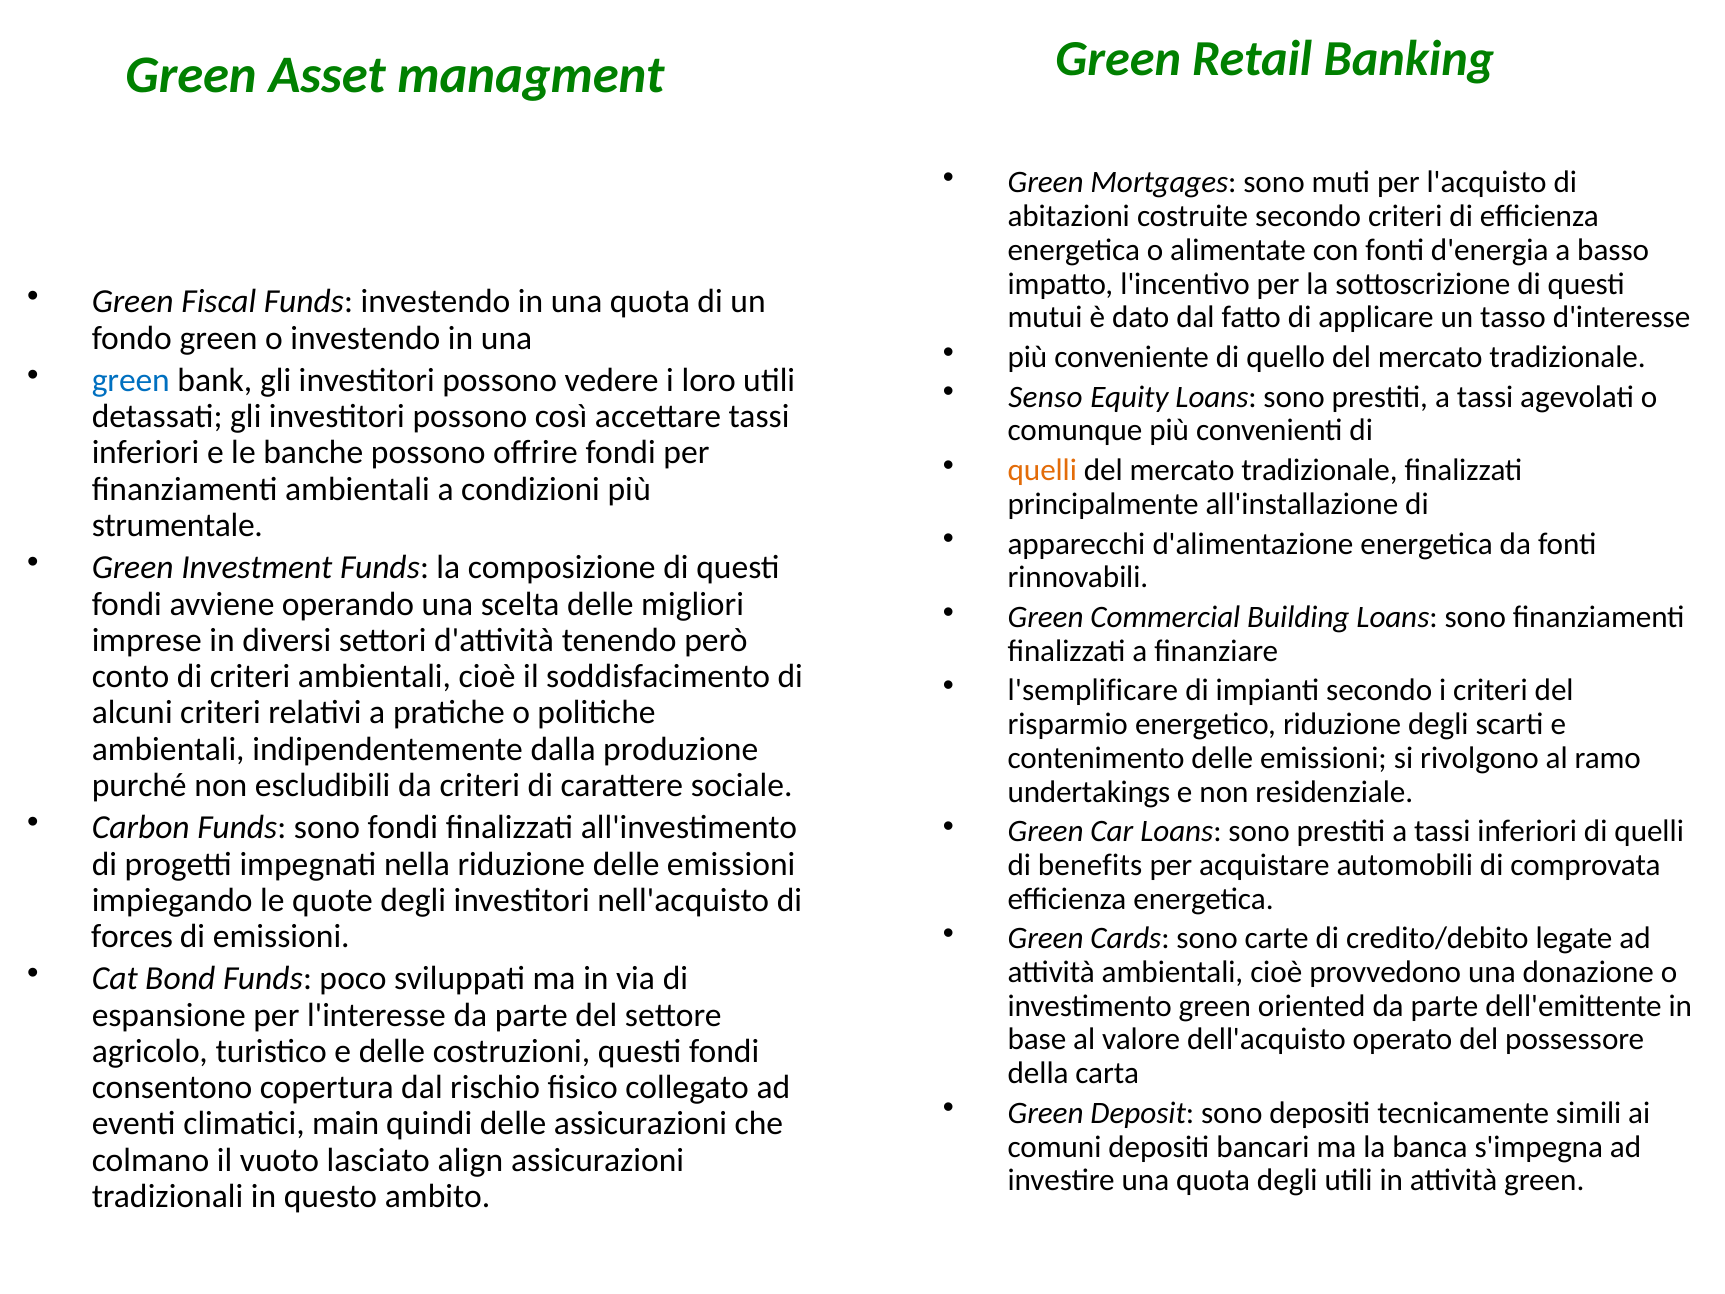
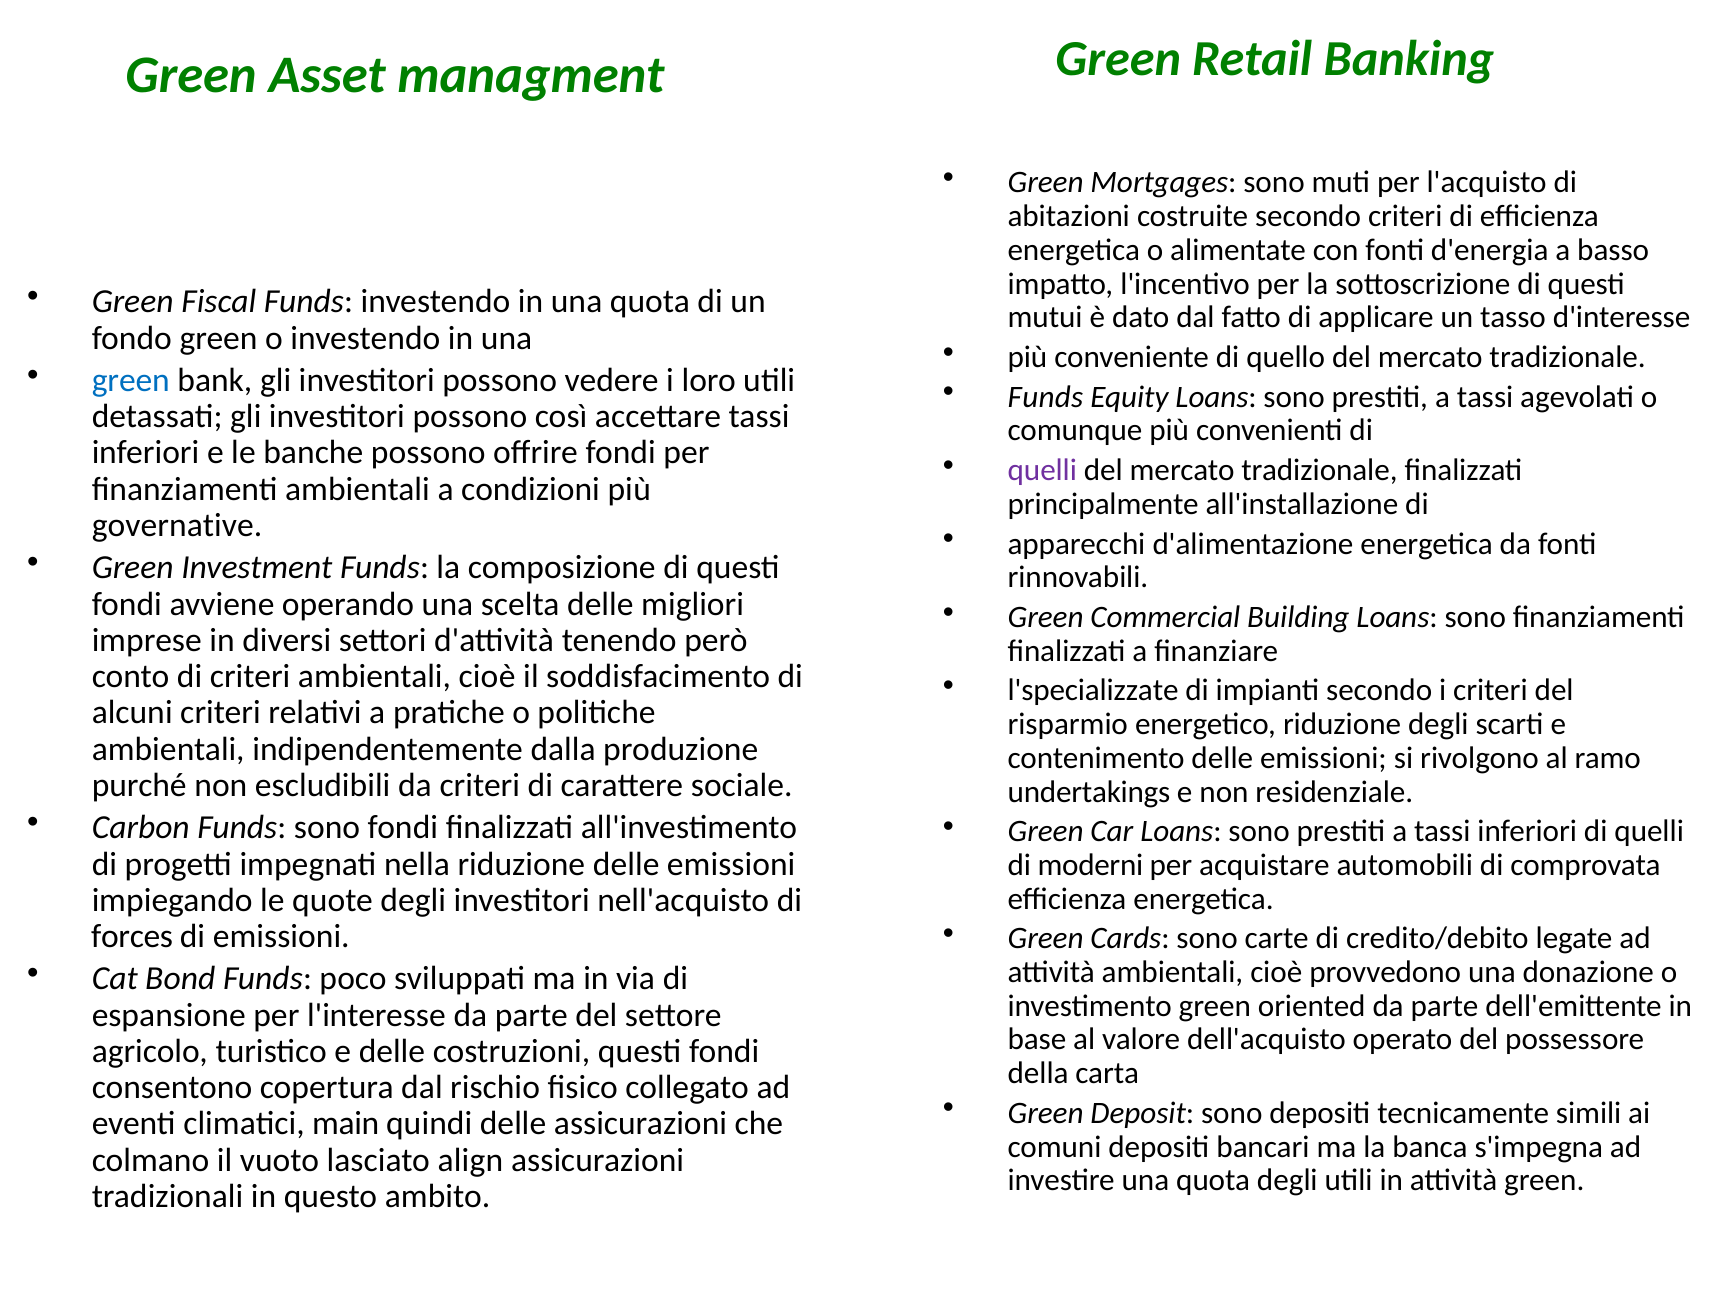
Senso: Senso -> Funds (1045, 397)
quelli colour: orange -> purple (1042, 470)
strumentale: strumentale -> governative (177, 525)
l'semplificare: l'semplificare -> l'specializzate (1093, 691)
benefits: benefits -> moderni (1090, 865)
